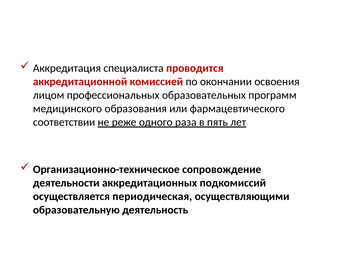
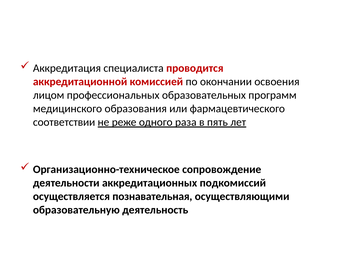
периодическая: периодическая -> познавательная (152, 197)
